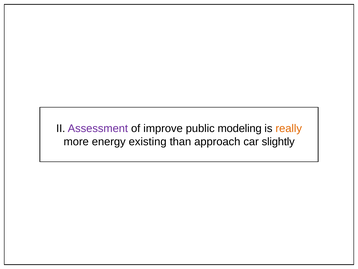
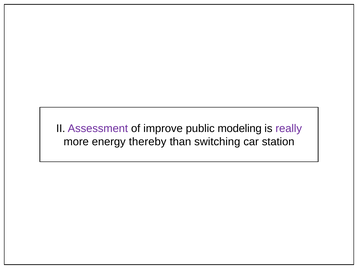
really colour: orange -> purple (289, 128)
existing: existing -> thereby (148, 142)
approach: approach -> switching (217, 142)
slightly: slightly -> station (278, 142)
